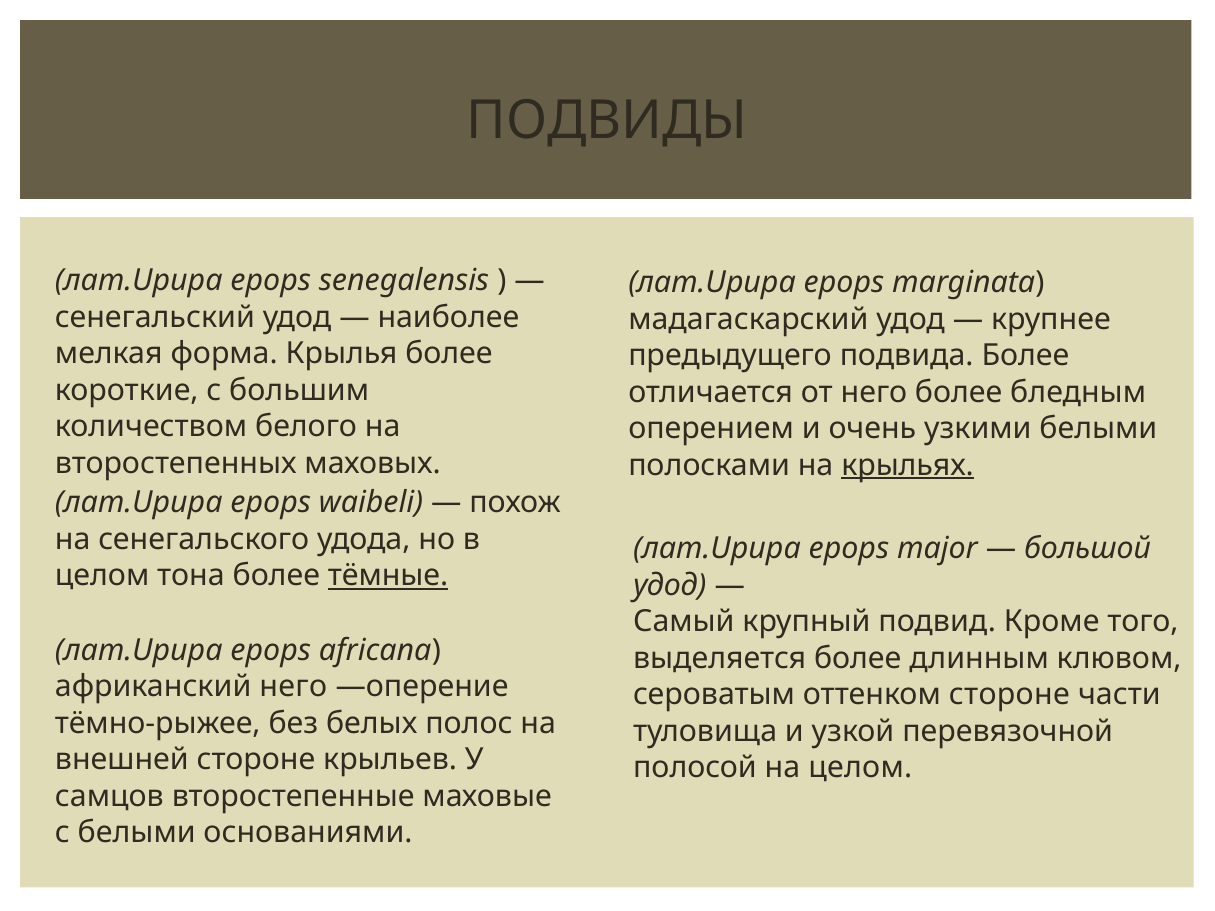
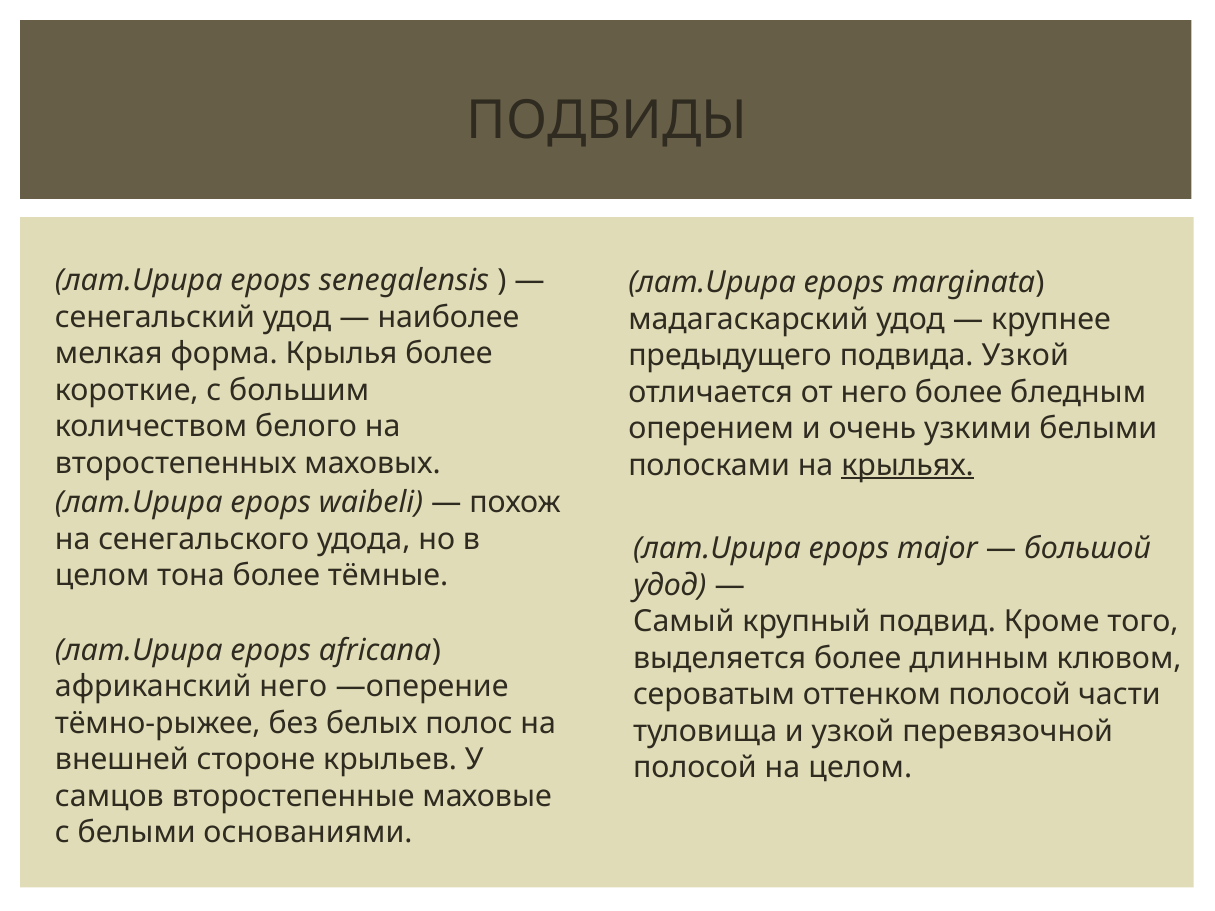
подвида Более: Более -> Узкой (1025, 356)
тёмные underline: present -> none (388, 576)
оттенком стороне: стороне -> полосой (1010, 695)
